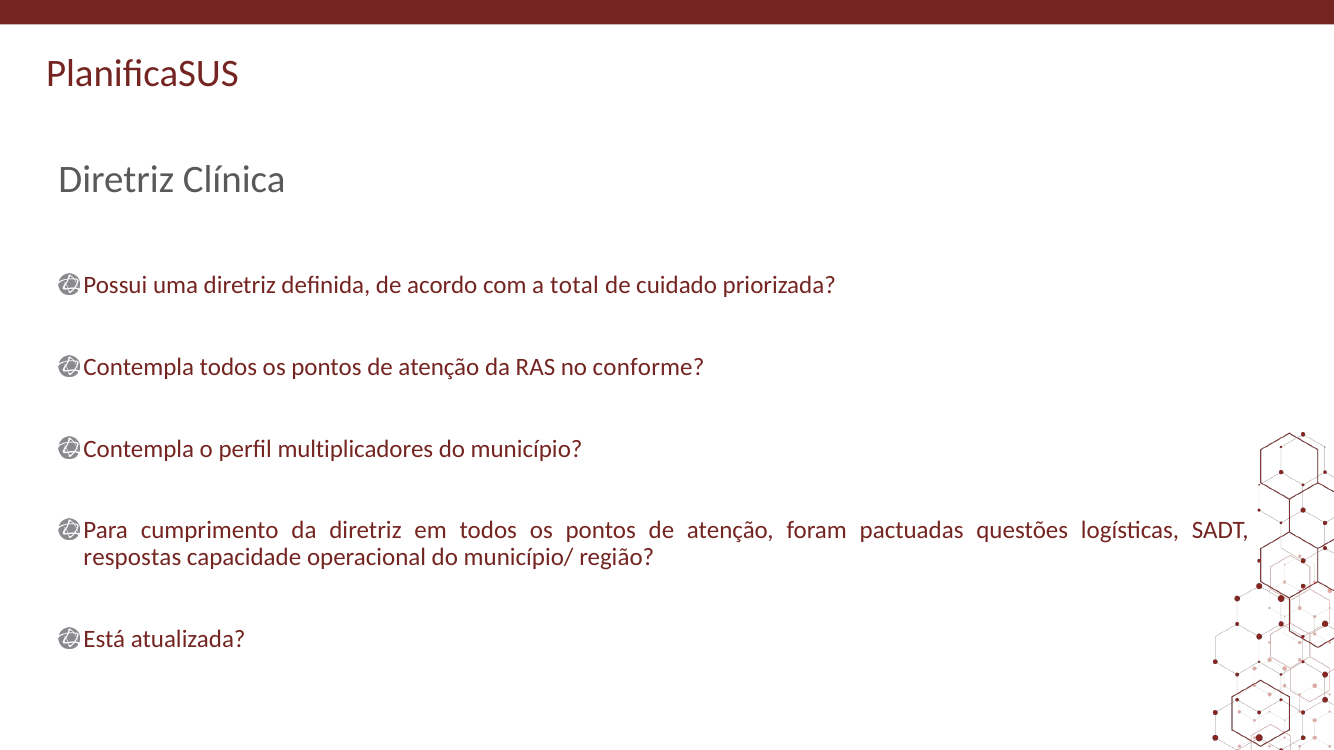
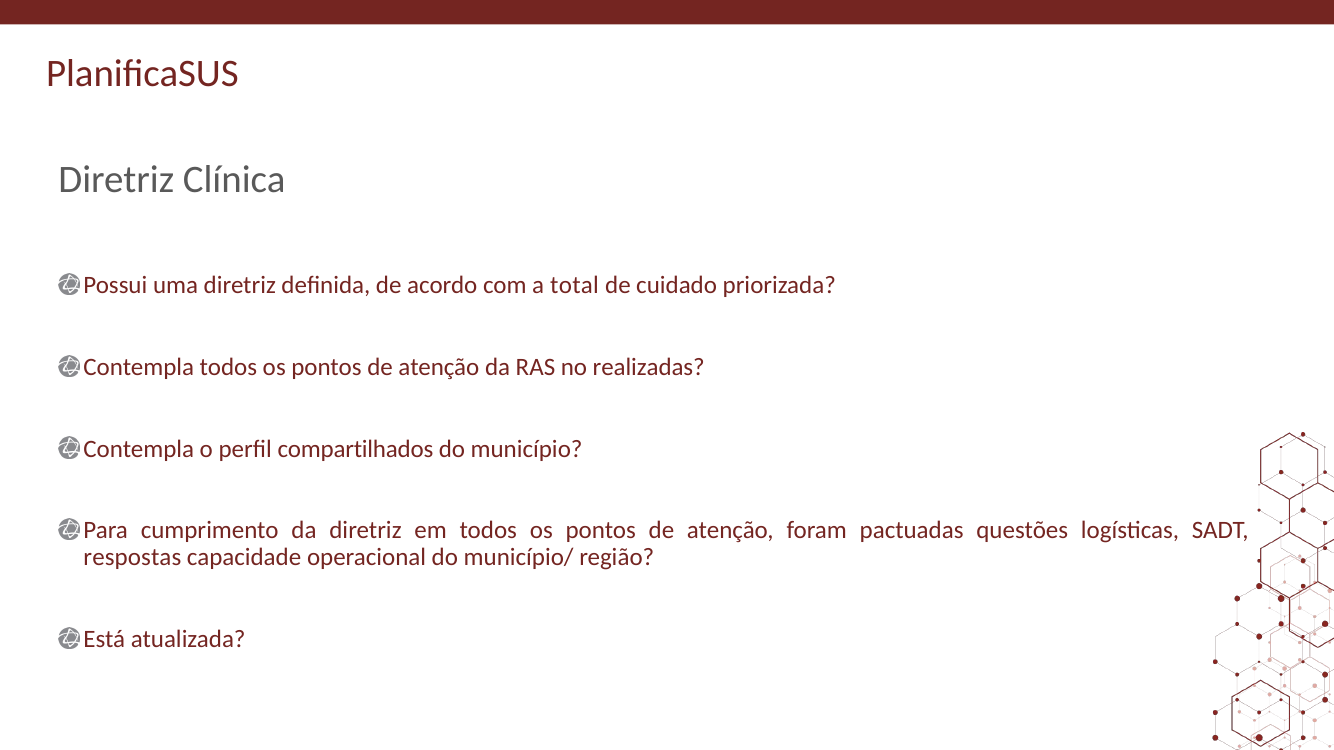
conforme: conforme -> realizadas (649, 367)
multiplicadores: multiplicadores -> compartilhados (355, 449)
